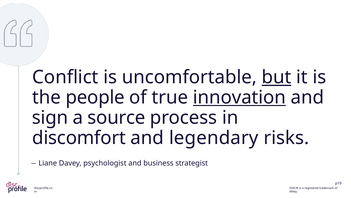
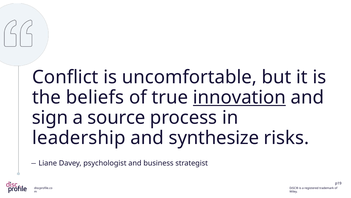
but underline: present -> none (277, 77)
people: people -> beliefs (95, 97)
discomfort: discomfort -> leadership (79, 137)
legendary: legendary -> synthesize (214, 137)
